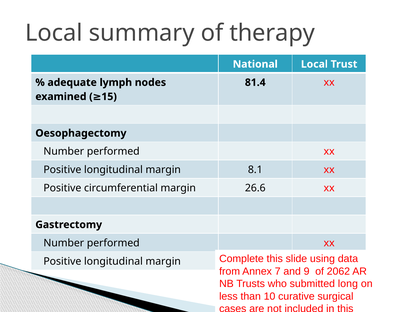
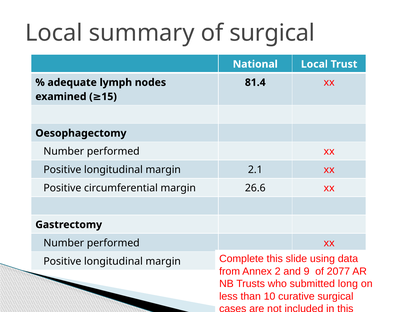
of therapy: therapy -> surgical (272, 33)
8.1: 8.1 -> 2.1 (255, 170)
7: 7 -> 2 (278, 272)
2062: 2062 -> 2077 (338, 272)
